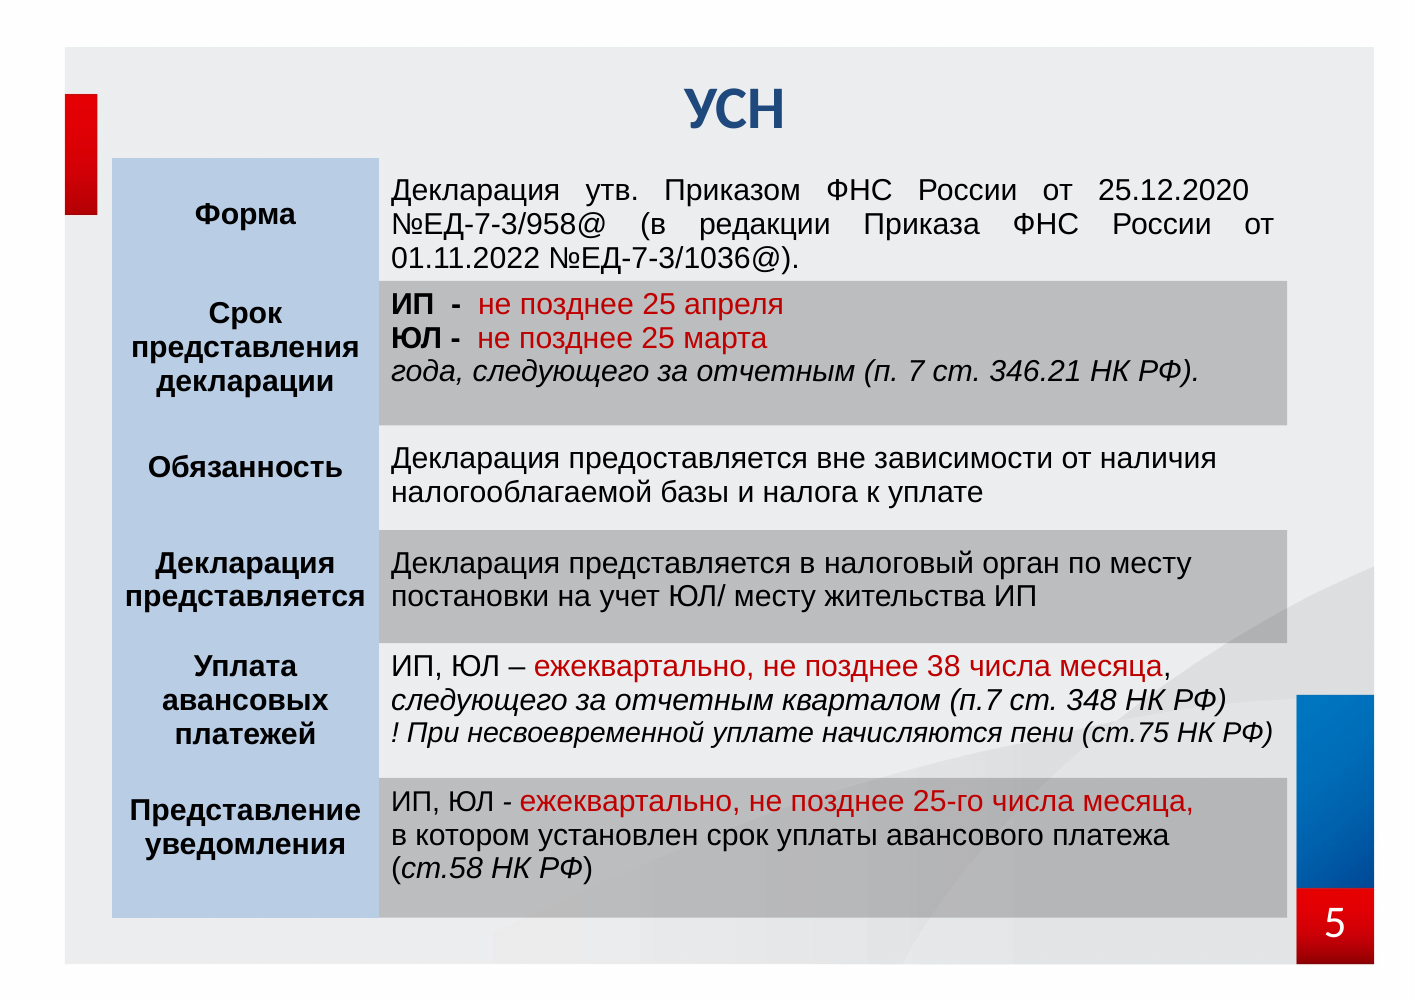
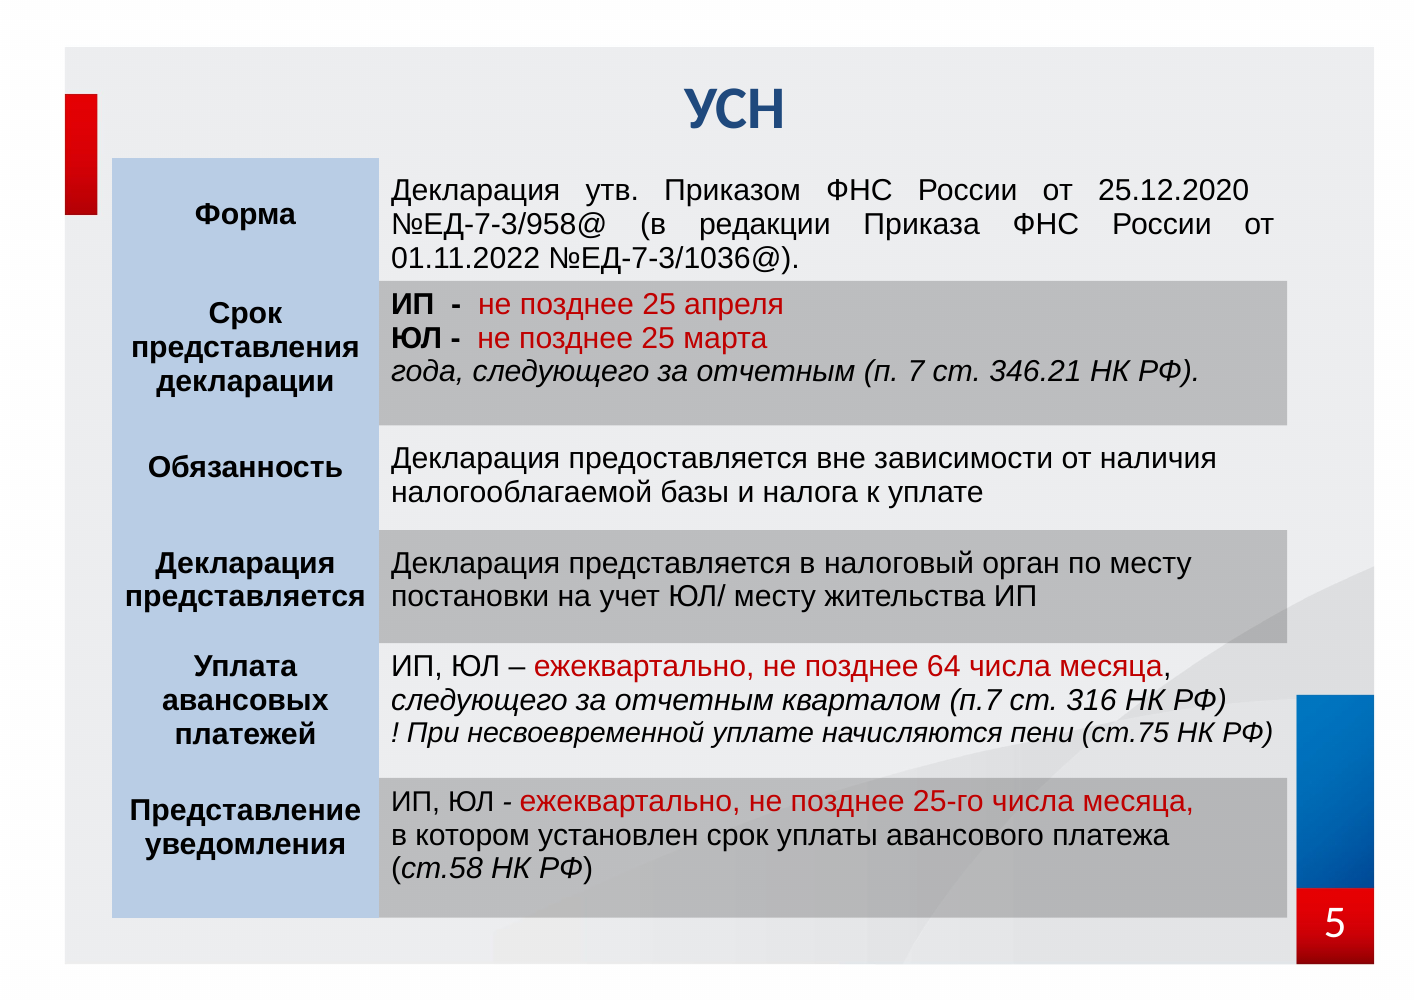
38: 38 -> 64 (944, 667)
348: 348 -> 316 (1091, 700)
